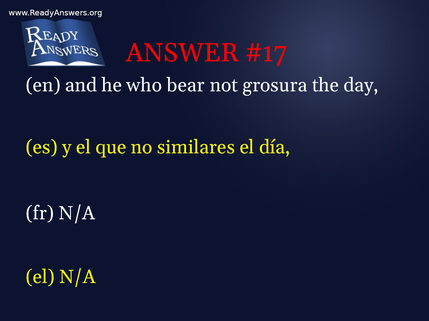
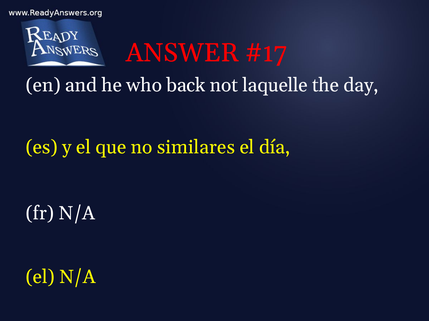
bear: bear -> back (186, 85)
grosura: grosura -> laquelle (275, 85)
